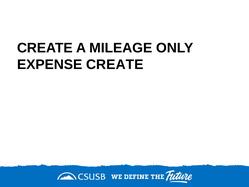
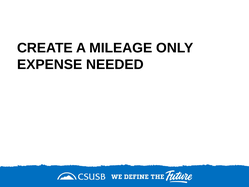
EXPENSE CREATE: CREATE -> NEEDED (115, 64)
